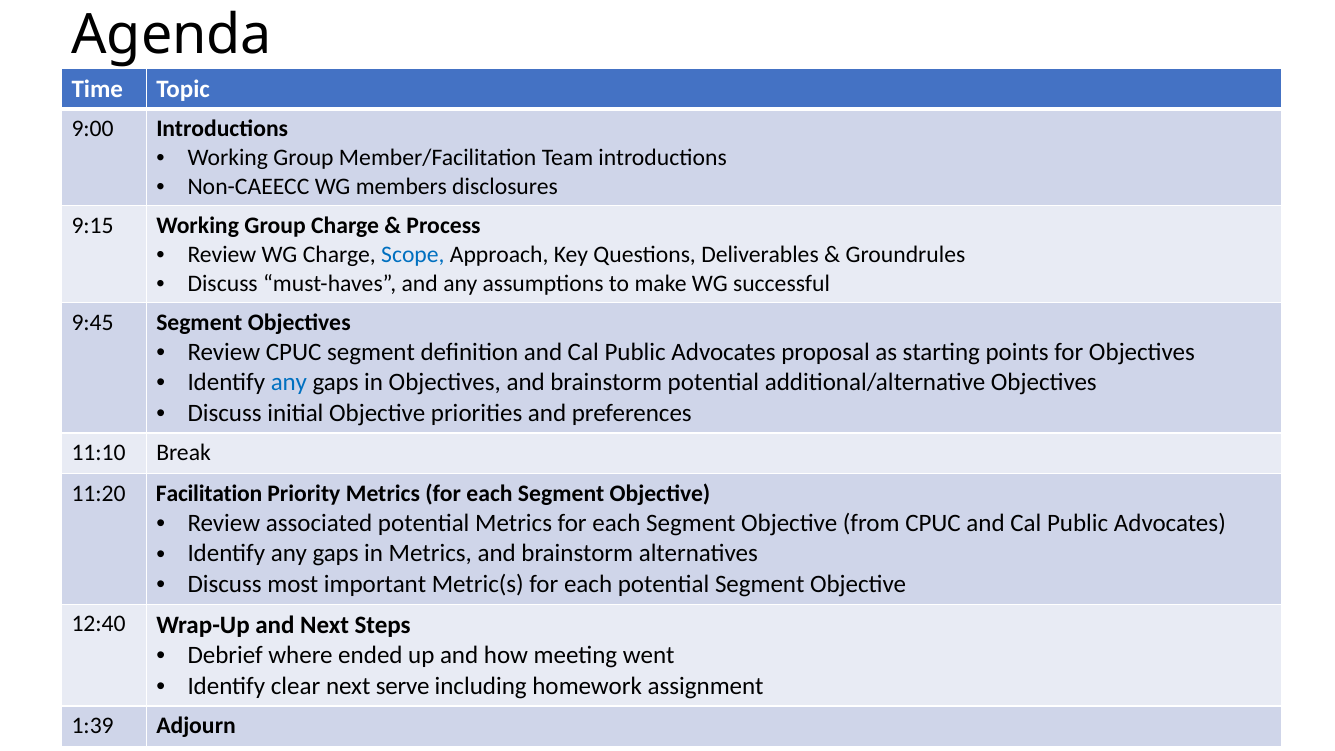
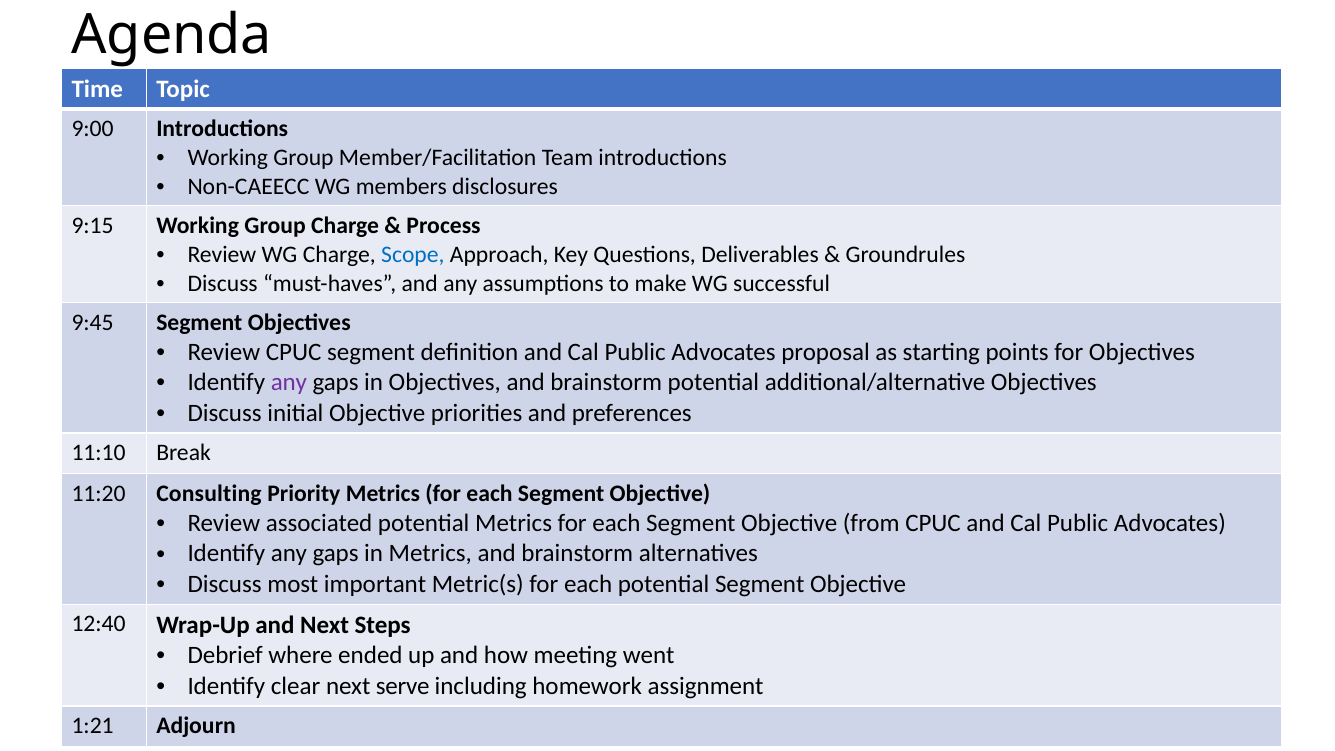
any colour: blue -> purple (289, 382)
Facilitation: Facilitation -> Consulting (209, 493)
1:39: 1:39 -> 1:21 (93, 726)
